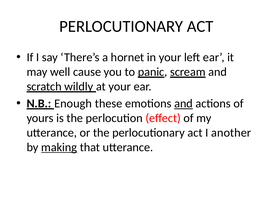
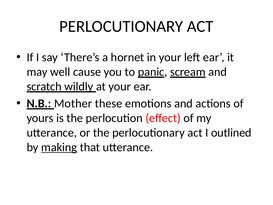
Enough: Enough -> Mother (73, 103)
and underline: present -> none (183, 103)
another: another -> outlined (231, 133)
